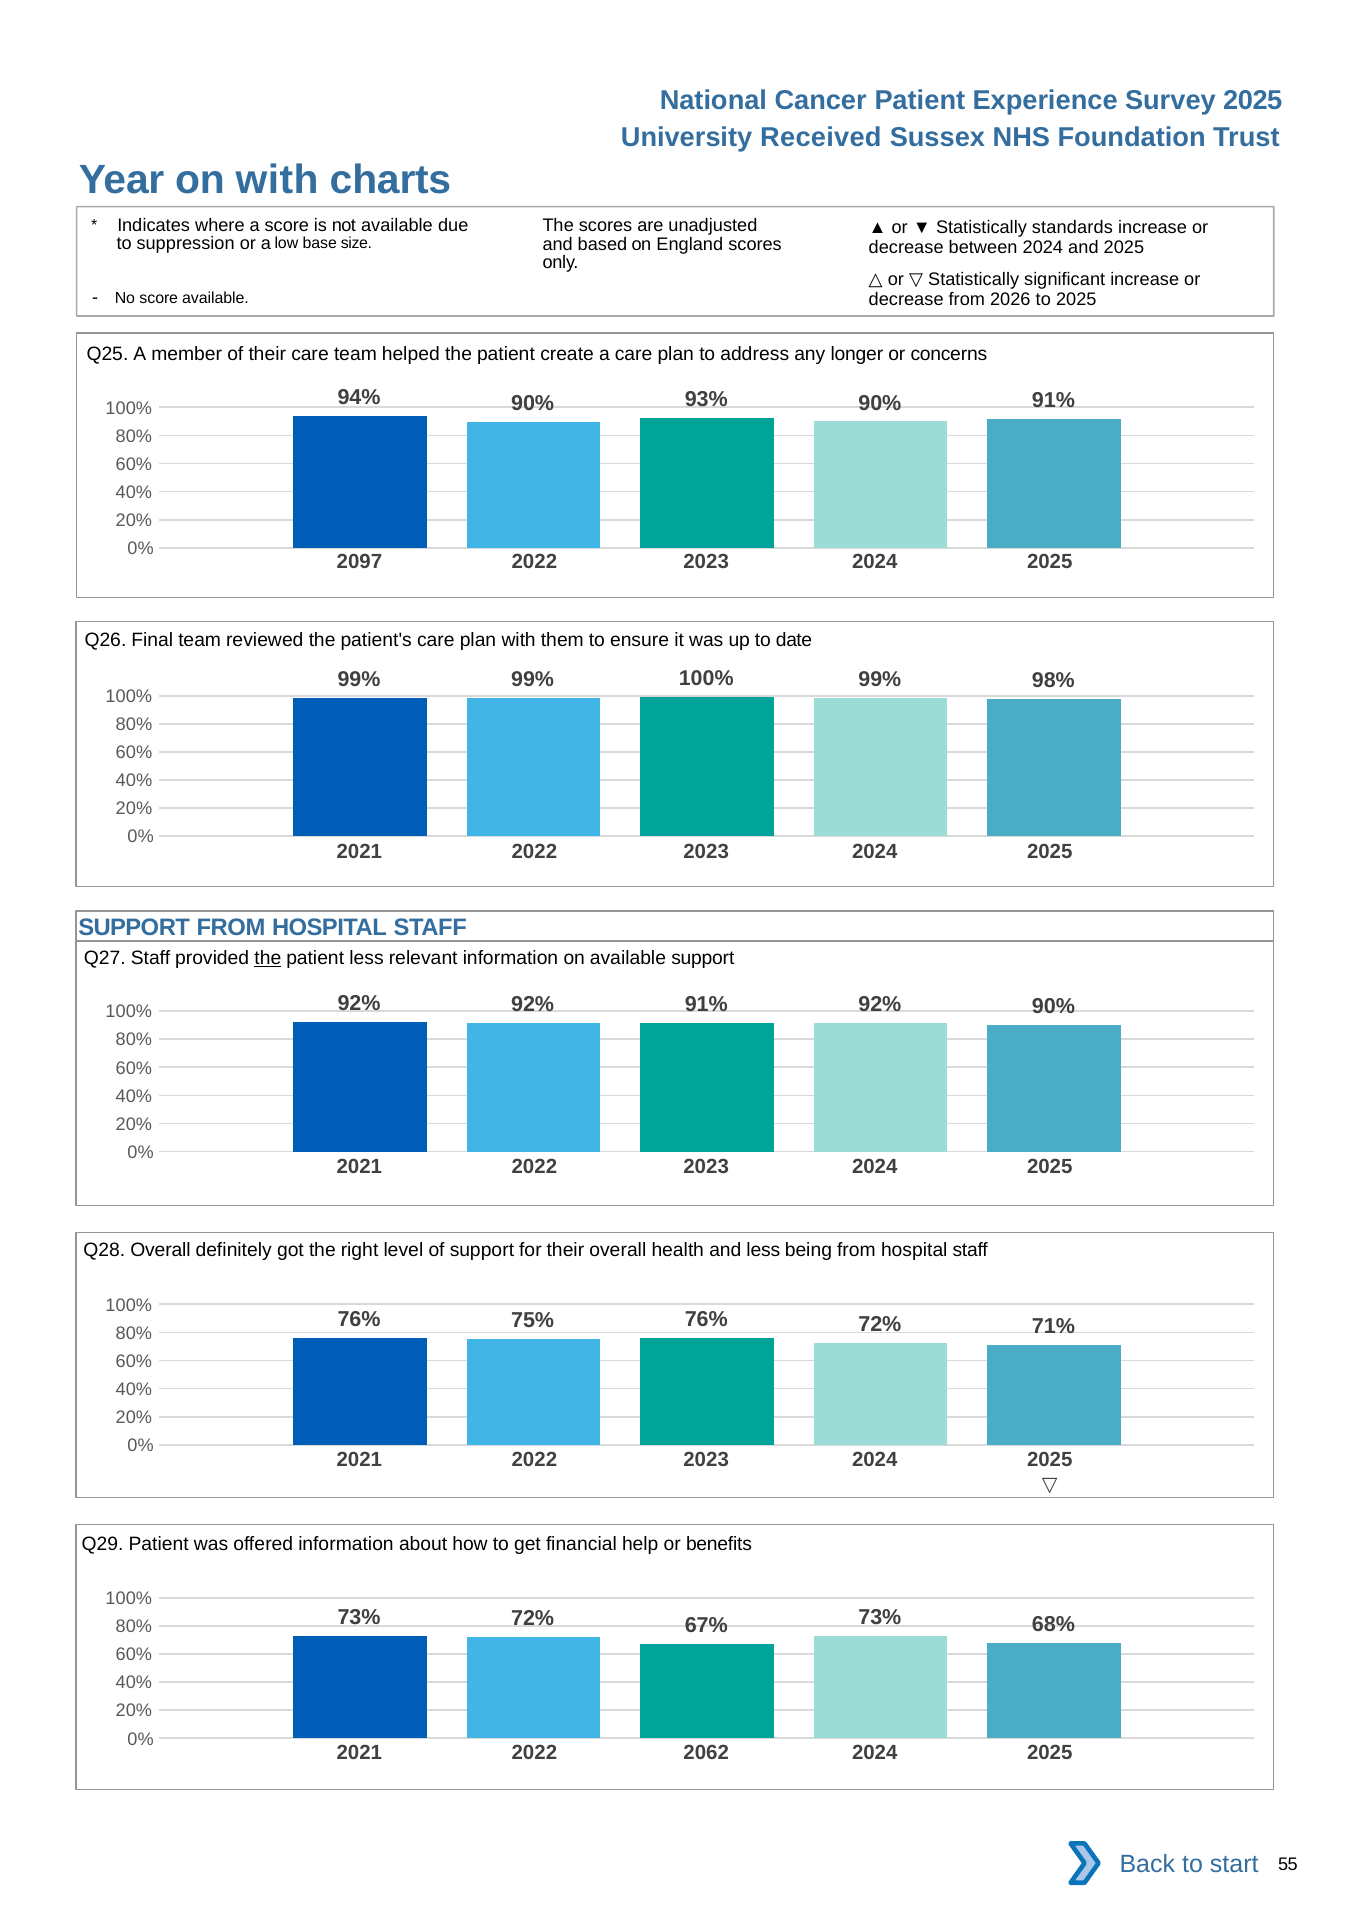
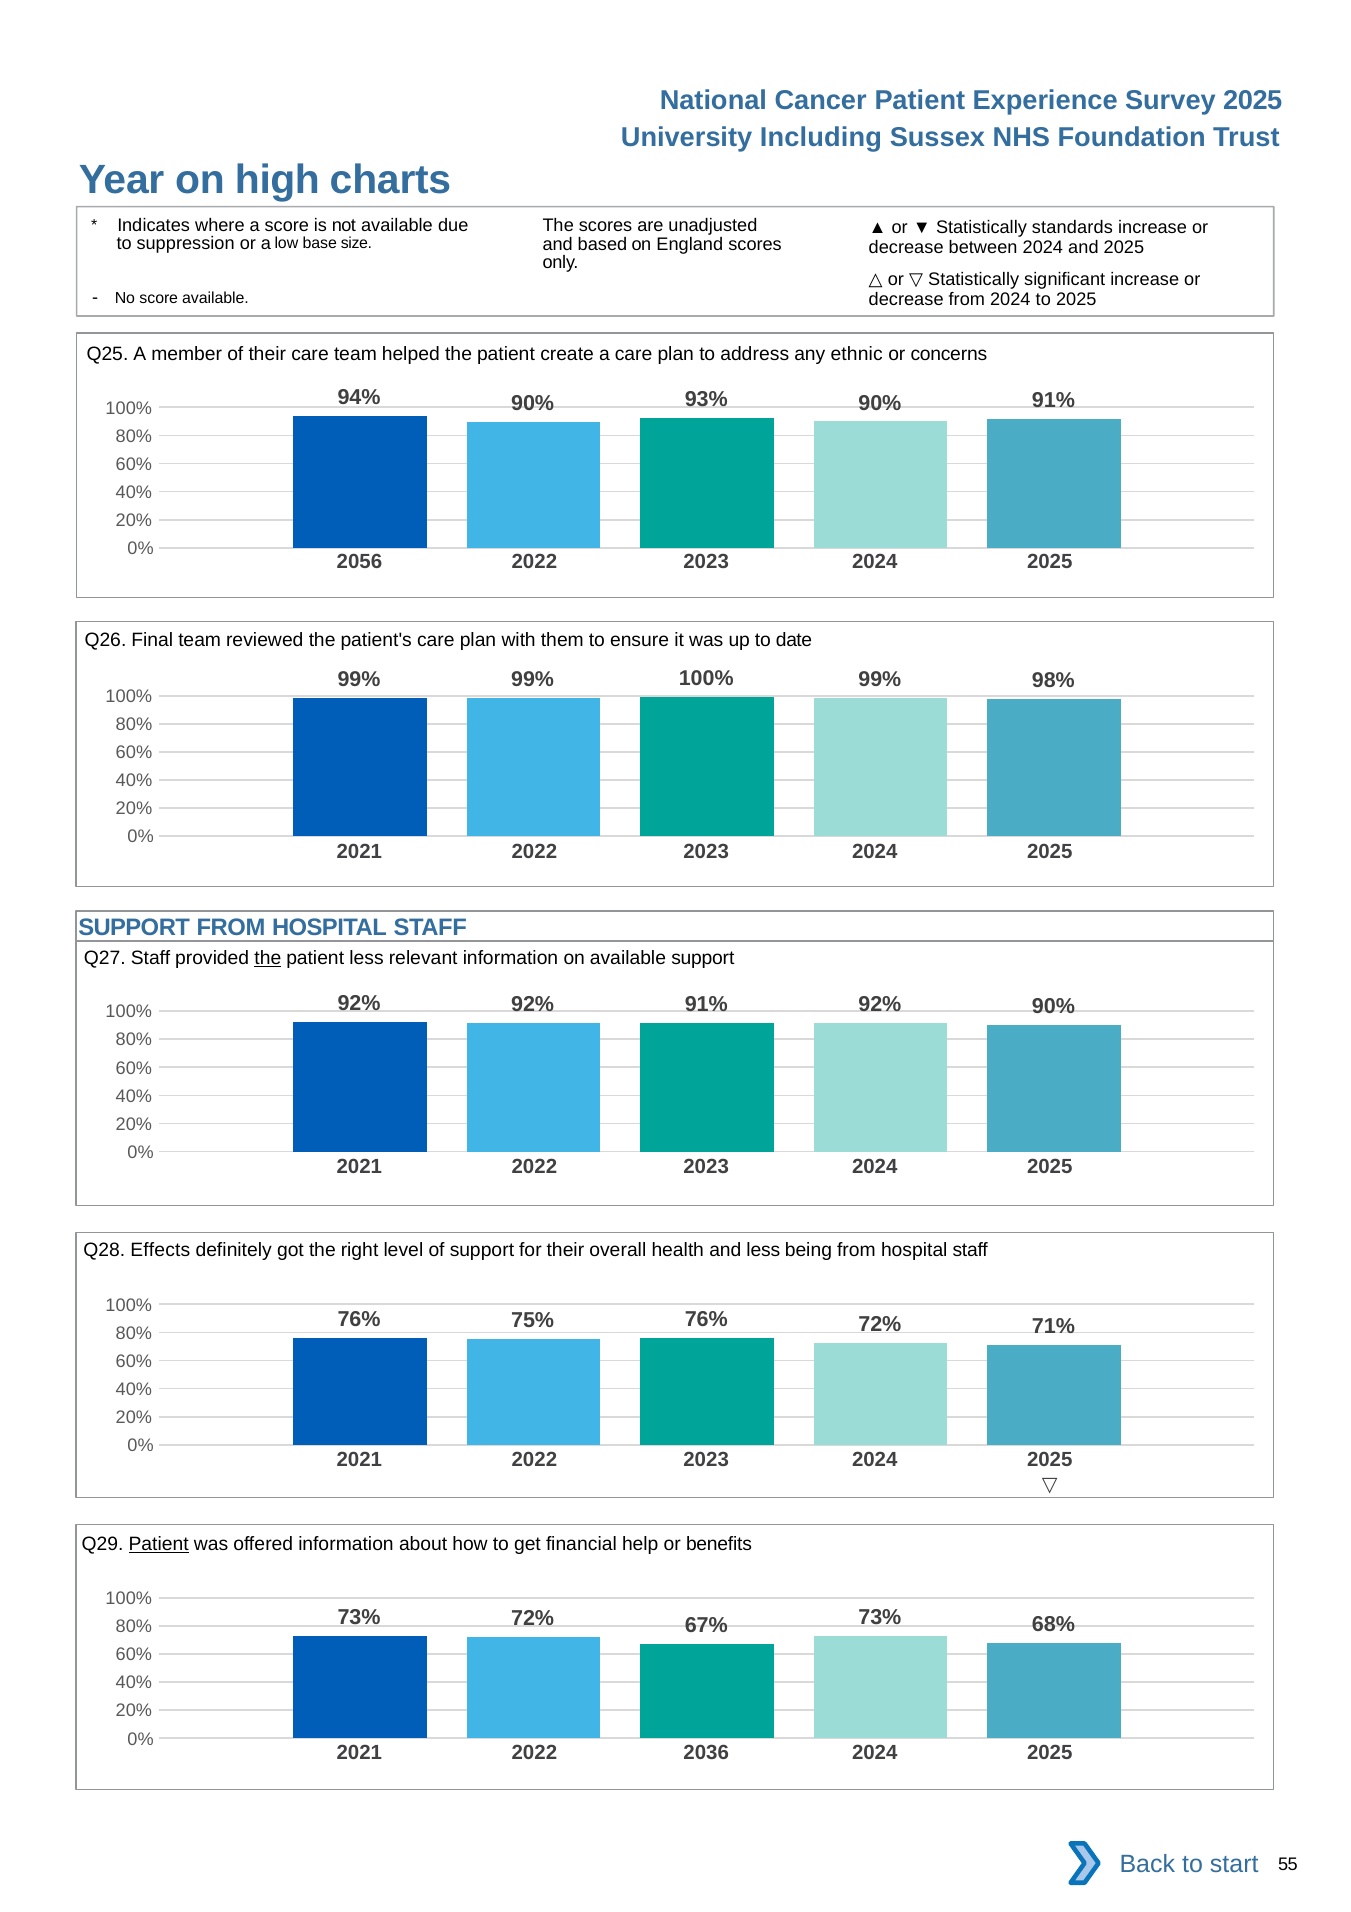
Received: Received -> Including (821, 138)
on with: with -> high (277, 180)
from 2026: 2026 -> 2024 (1010, 300)
longer: longer -> ethnic (857, 354)
2097: 2097 -> 2056 (359, 562)
Q28 Overall: Overall -> Effects (160, 1250)
Patient underline: none -> present (159, 1544)
2062: 2062 -> 2036 (706, 1753)
